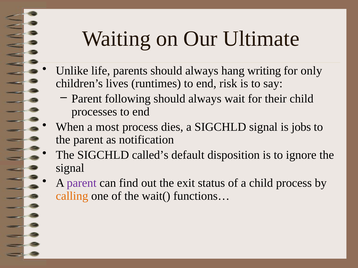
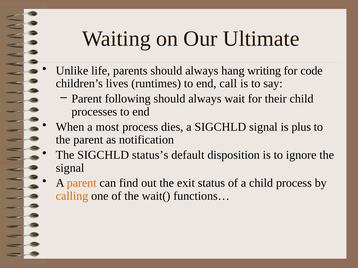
only: only -> code (312, 71)
risk: risk -> call (228, 84)
jobs: jobs -> plus (301, 127)
called’s: called’s -> status’s (150, 155)
parent colour: purple -> orange (82, 183)
